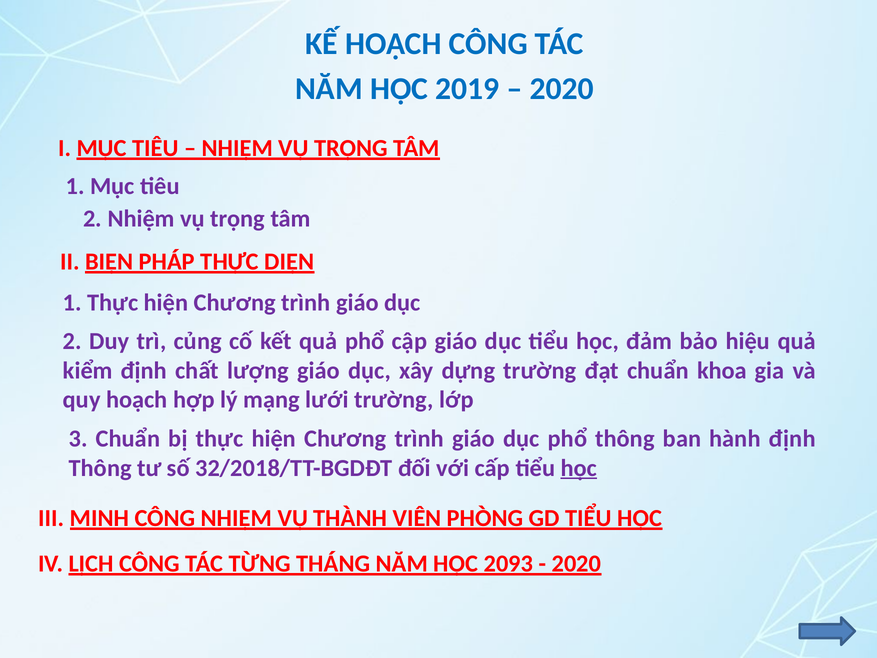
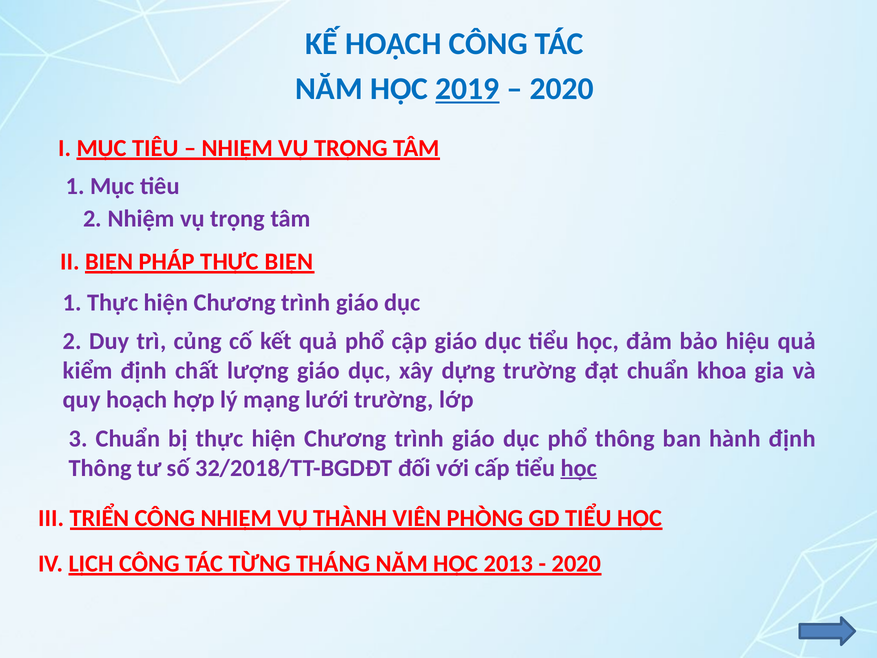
2019 underline: none -> present (467, 89)
THỰC DIỆN: DIỆN -> BIỆN (289, 262)
MINH: MINH -> TRIỂN (100, 518)
2093: 2093 -> 2013 (508, 564)
